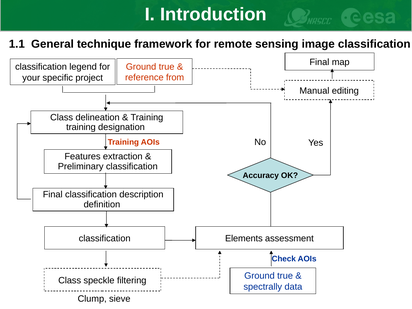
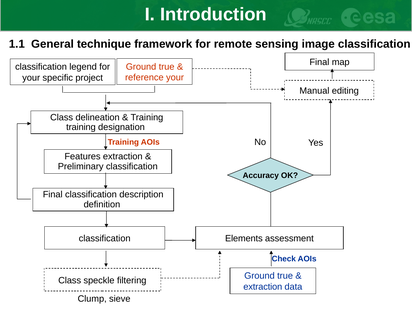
reference from: from -> your (175, 78)
spectrally: spectrally -> extraction (263, 287)
